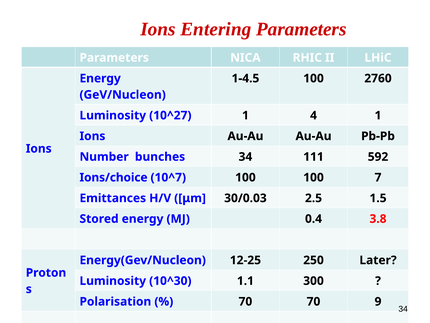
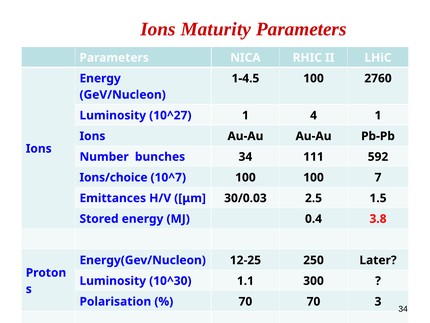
Entering: Entering -> Maturity (216, 29)
9: 9 -> 3 (378, 301)
